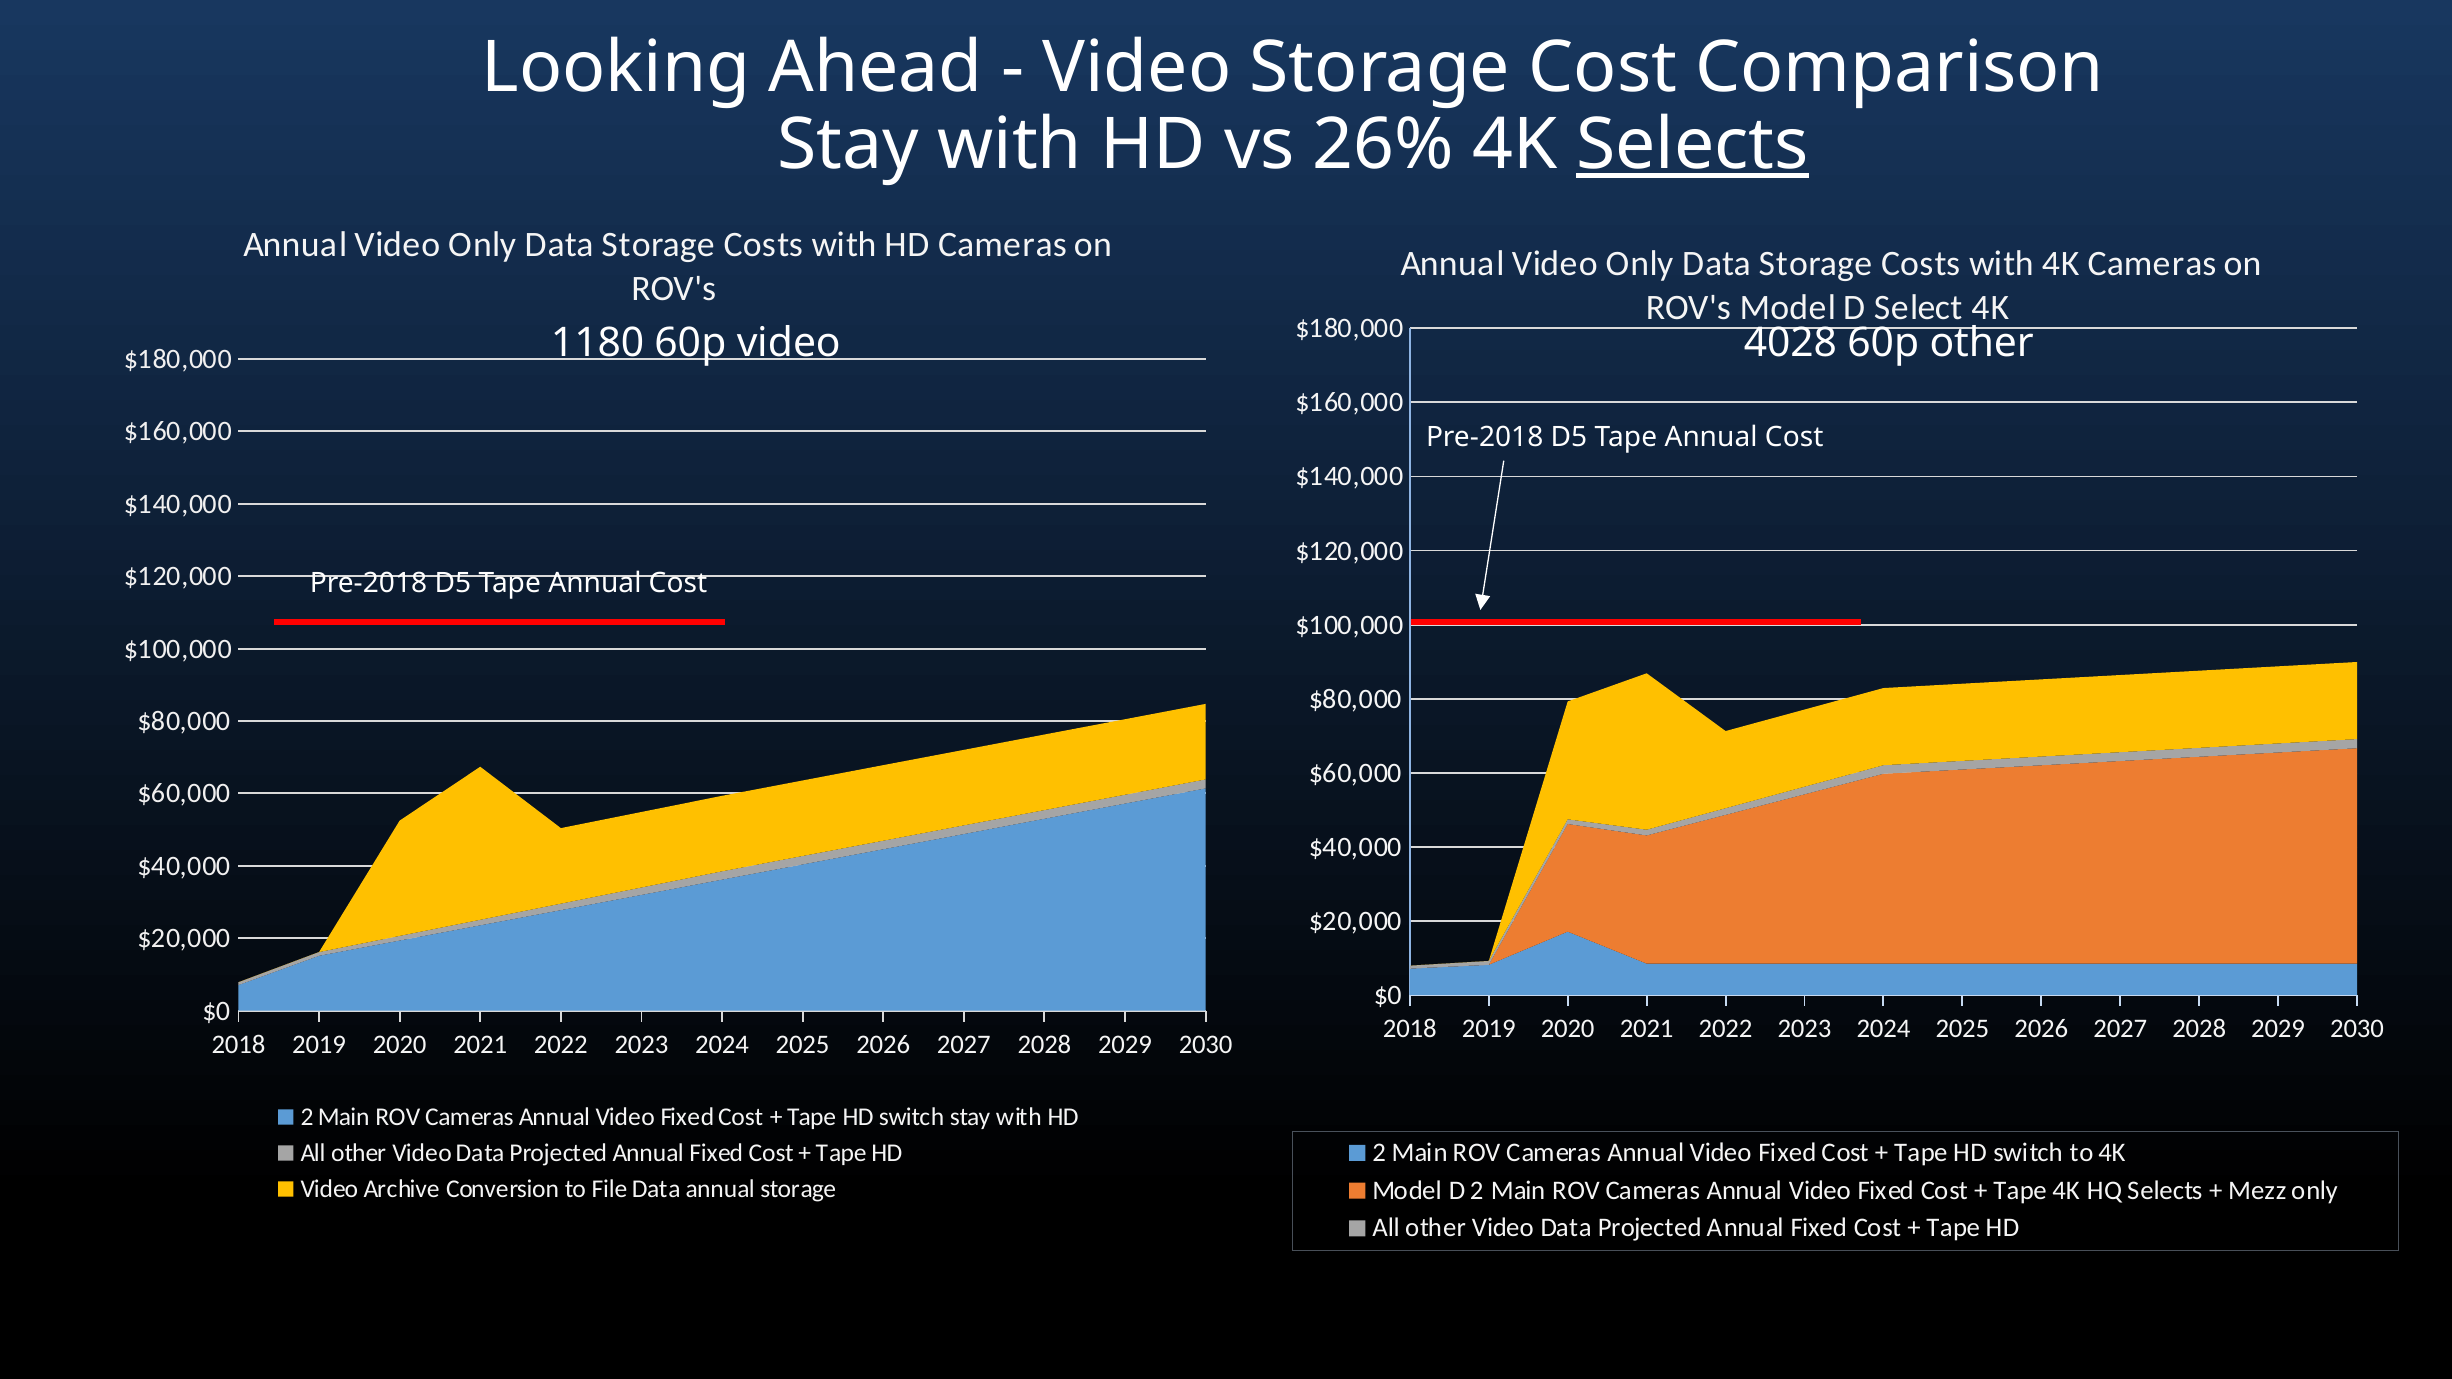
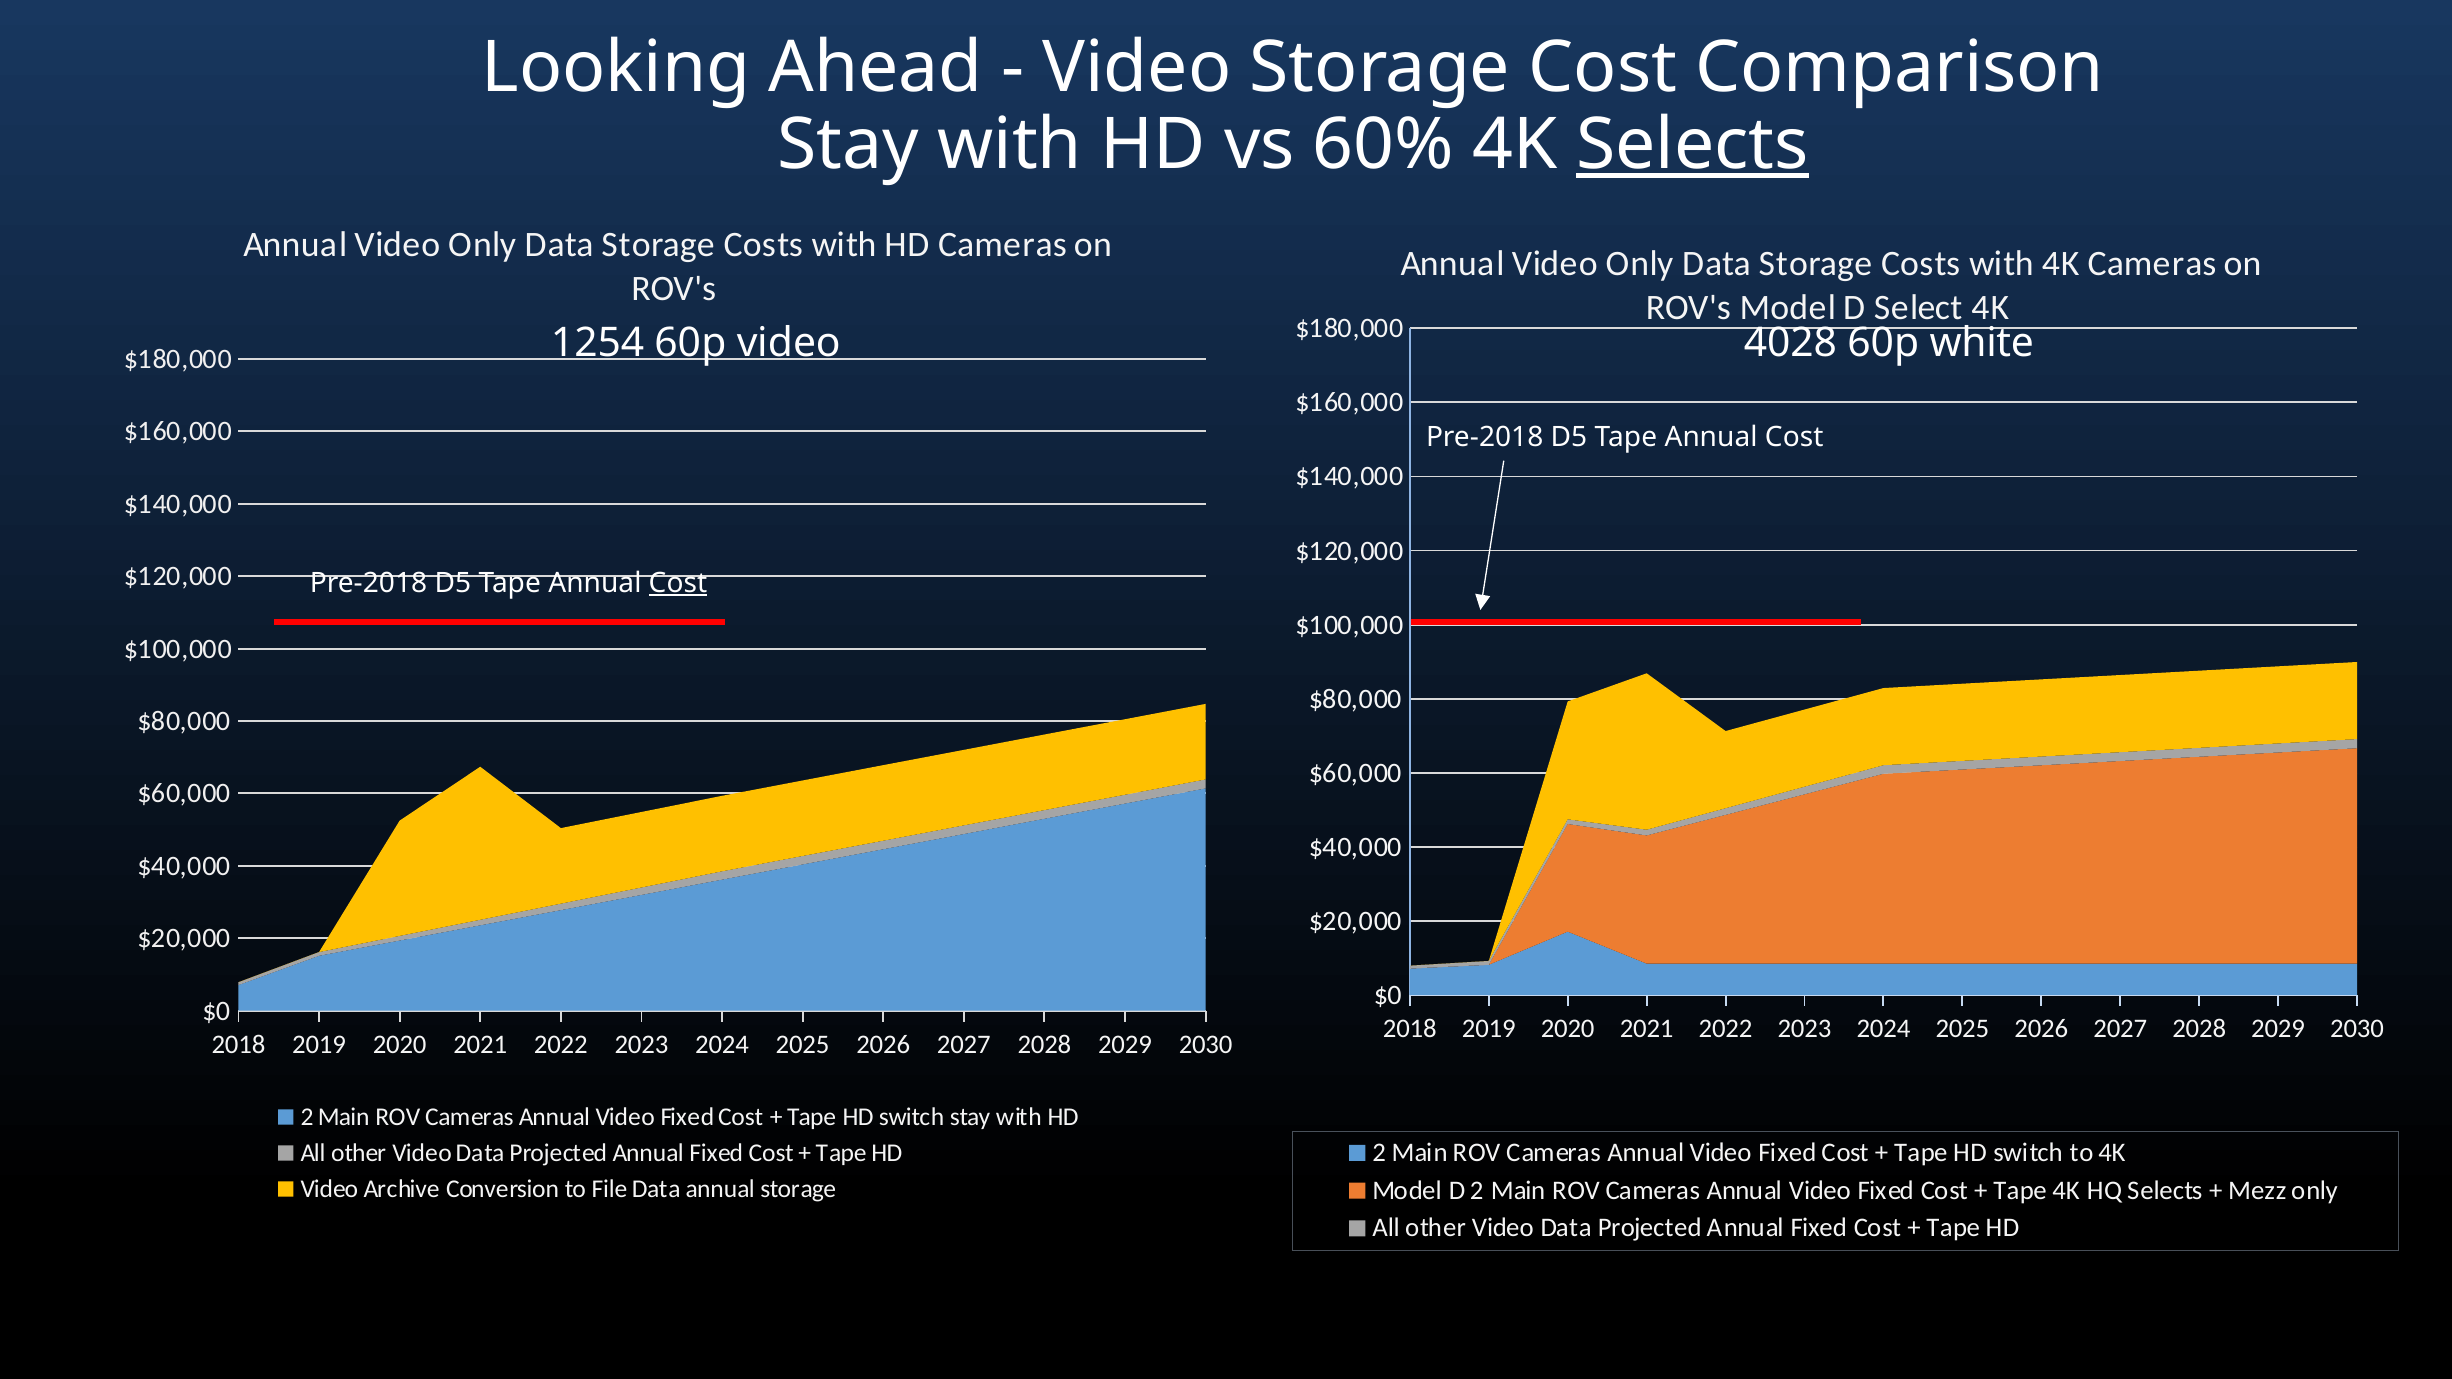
26%: 26% -> 60% (1384, 145)
1180: 1180 -> 1254 (598, 344)
60p other: other -> white (1982, 344)
Cost underline: none -> present (678, 583)
